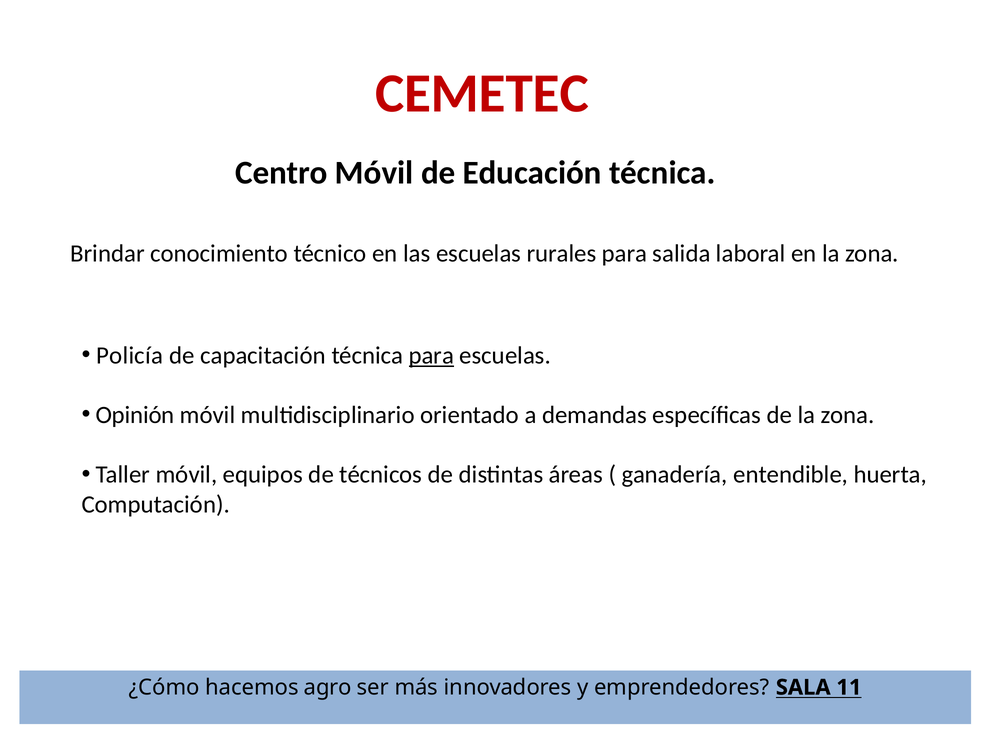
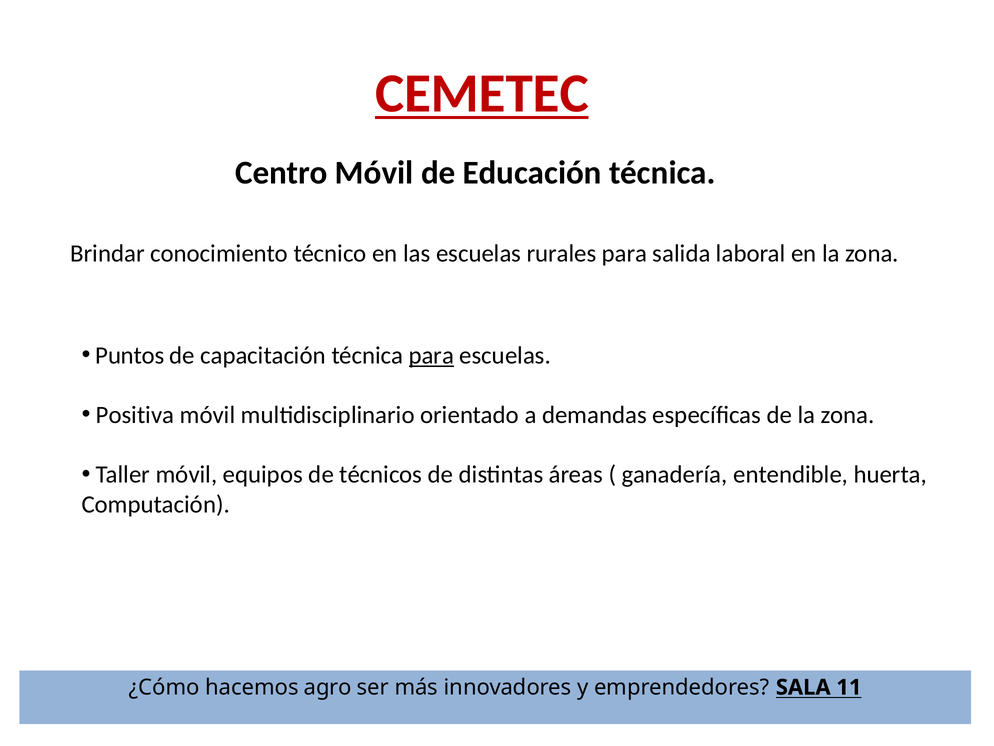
CEMETEC underline: none -> present (482, 94)
Policía: Policía -> Puntos (130, 355)
Opinión: Opinión -> Positiva (135, 415)
